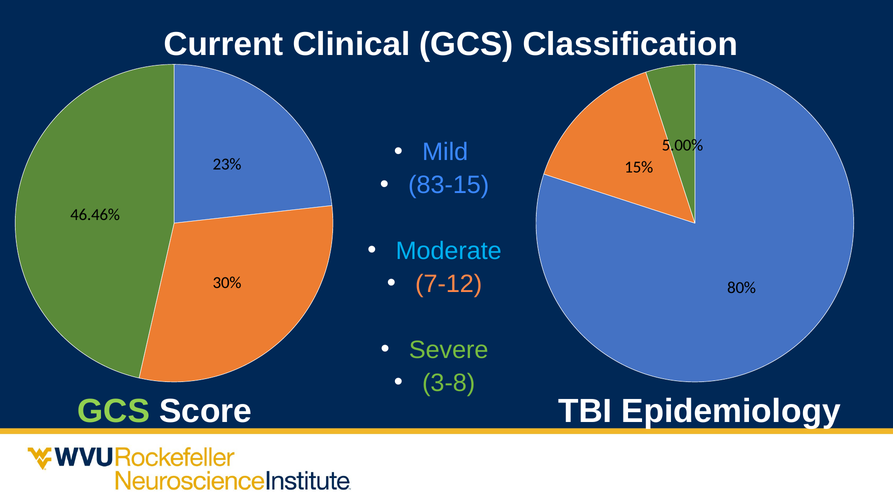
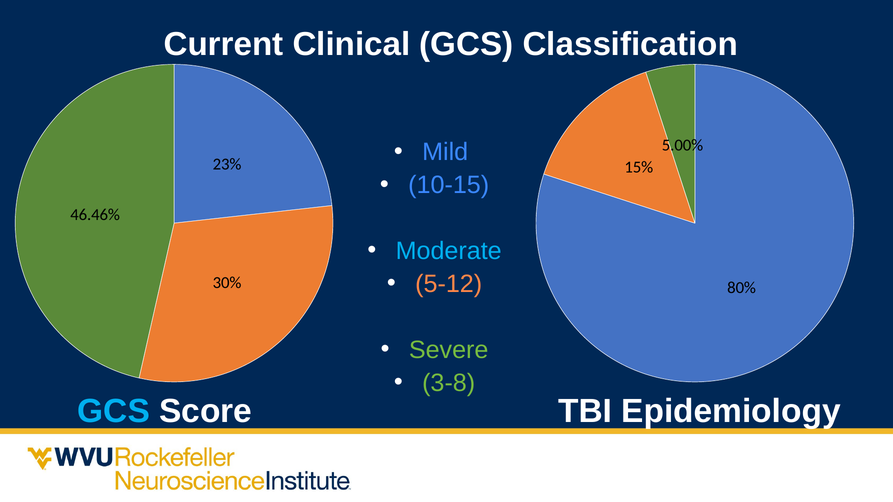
83-15: 83-15 -> 10-15 (449, 185)
7-12: 7-12 -> 5-12 (449, 284)
GCS colour: light green -> light blue (114, 411)
